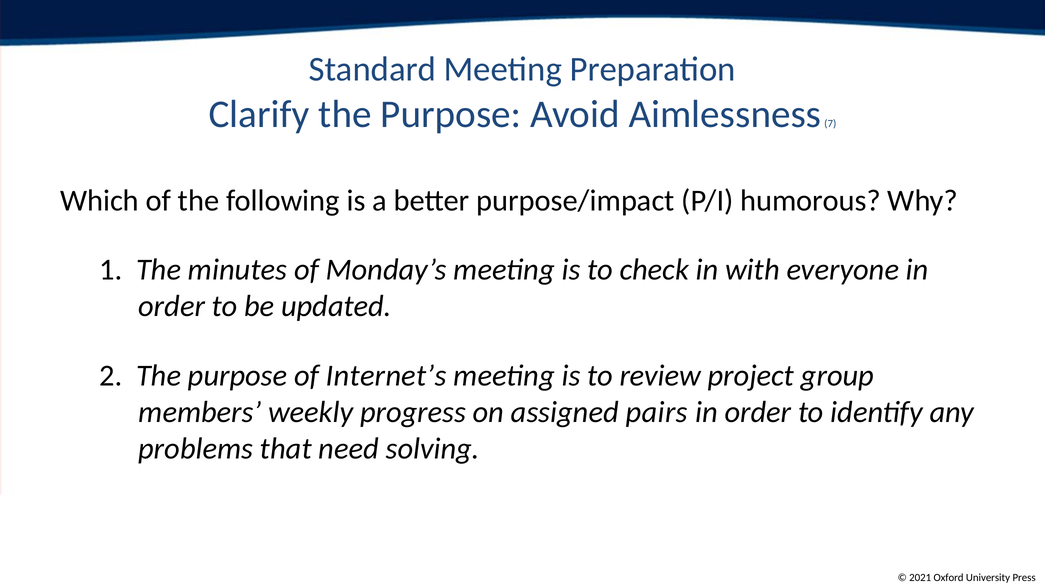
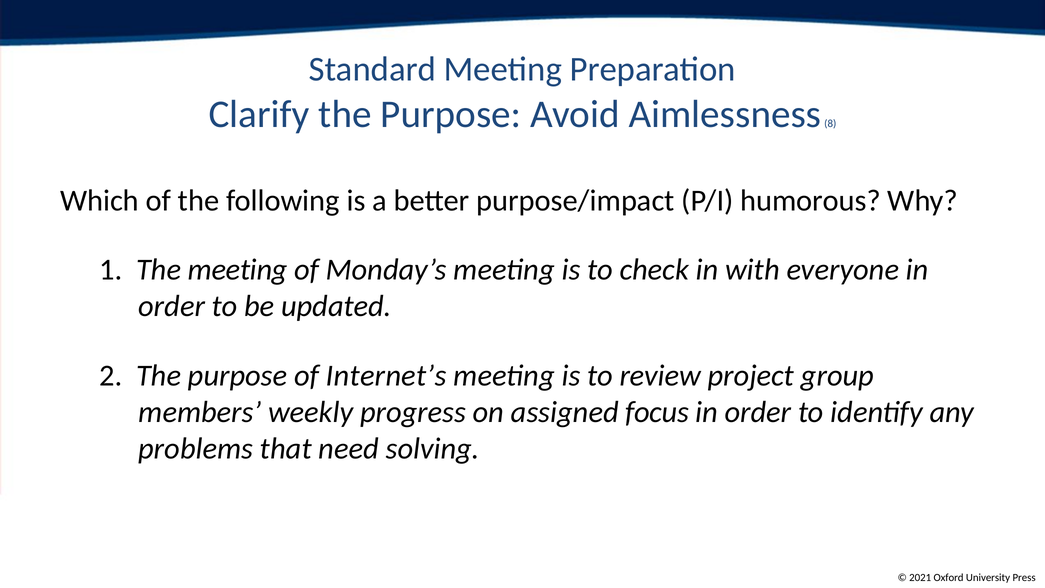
Aimlessness 7: 7 -> 8 (830, 124)
The minutes: minutes -> meeting (238, 270)
pairs: pairs -> focus (657, 412)
